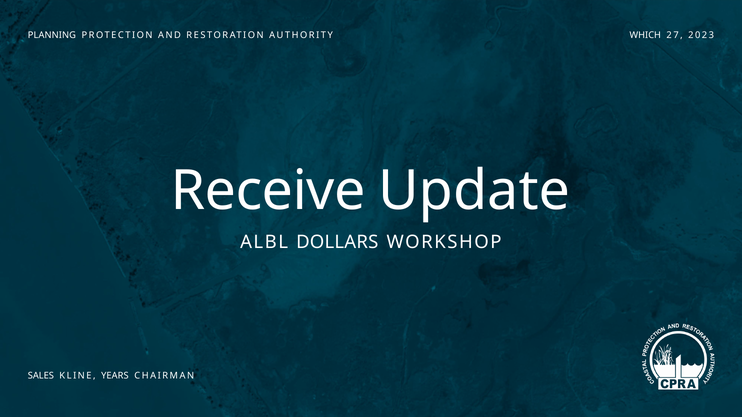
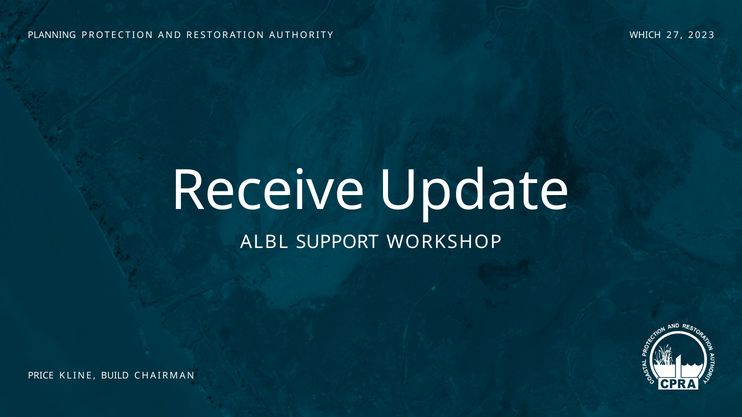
DOLLARS: DOLLARS -> SUPPORT (337, 242)
SALES: SALES -> PRICE (41, 376)
YEARS: YEARS -> BUILD (115, 376)
